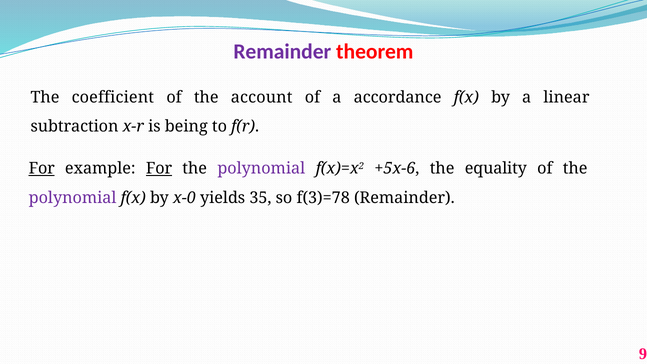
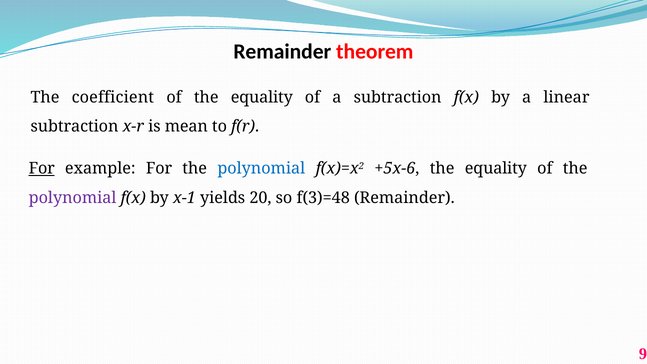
Remainder colour: purple -> black (282, 51)
of the account: account -> equality (262, 97)
a accordance: accordance -> subtraction (398, 97)
being: being -> mean (186, 126)
For underline: present -> none (159, 169)
polynomial colour: purple -> blue (261, 169)
x-0: x-0 -> x-1 (184, 198)
35: 35 -> 20 (260, 198)
f(3)=78: f(3)=78 -> f(3)=48 (323, 198)
